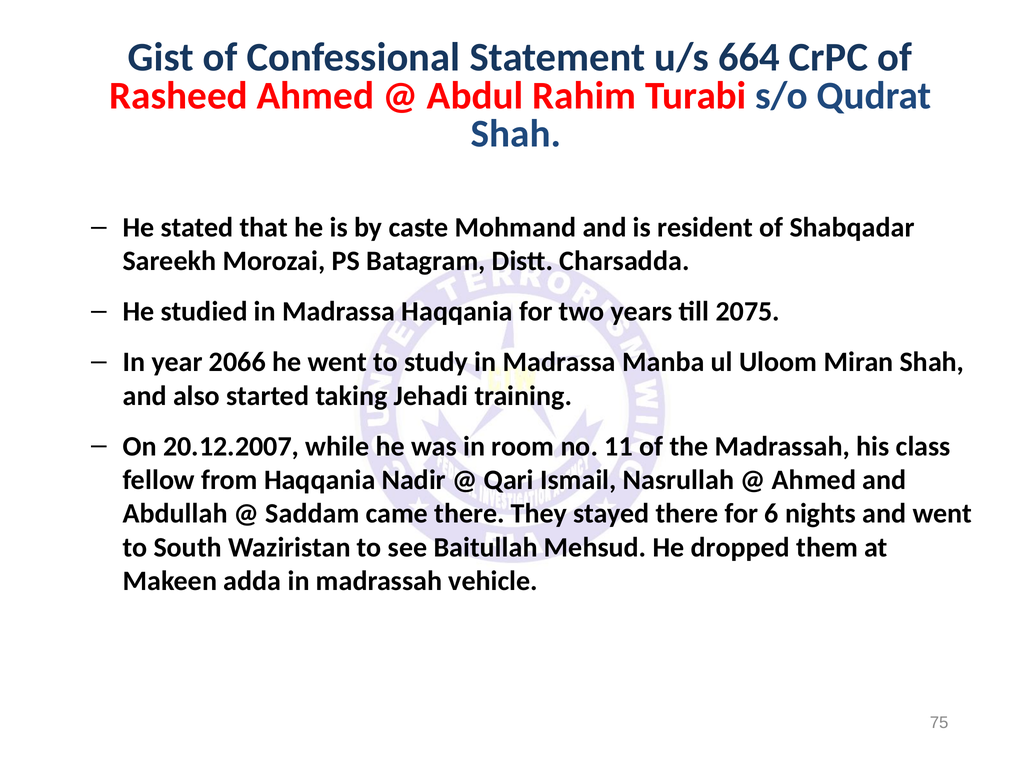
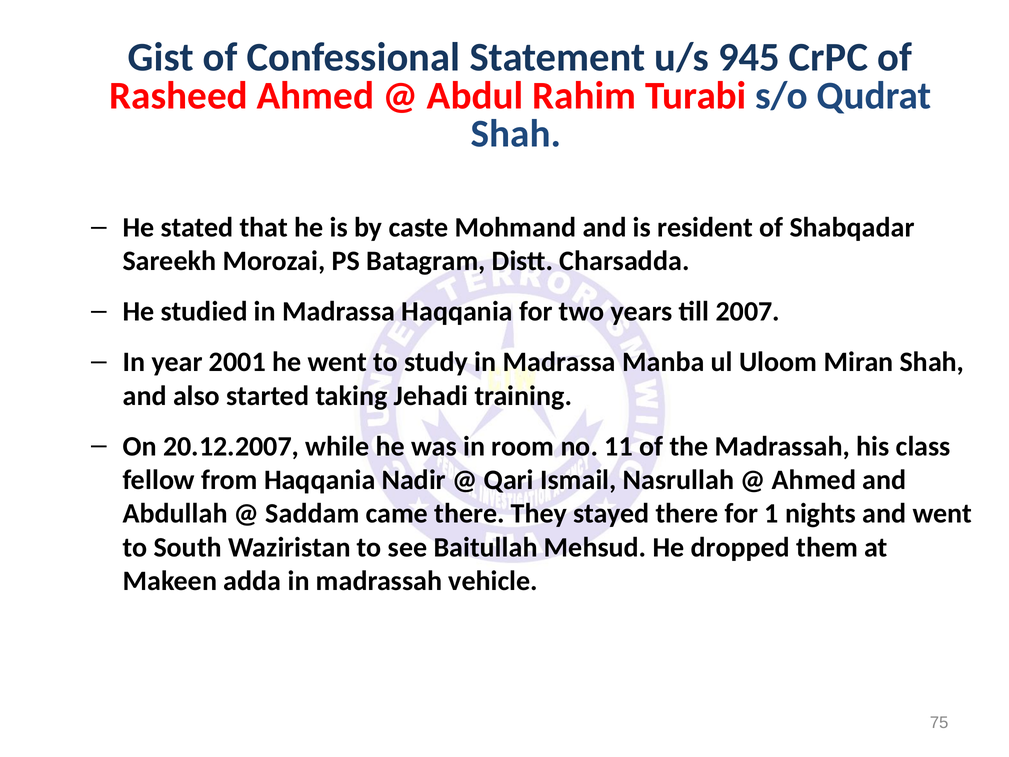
664: 664 -> 945 (749, 58)
2075: 2075 -> 2007 (748, 312)
2066: 2066 -> 2001 (237, 362)
6: 6 -> 1 (772, 513)
